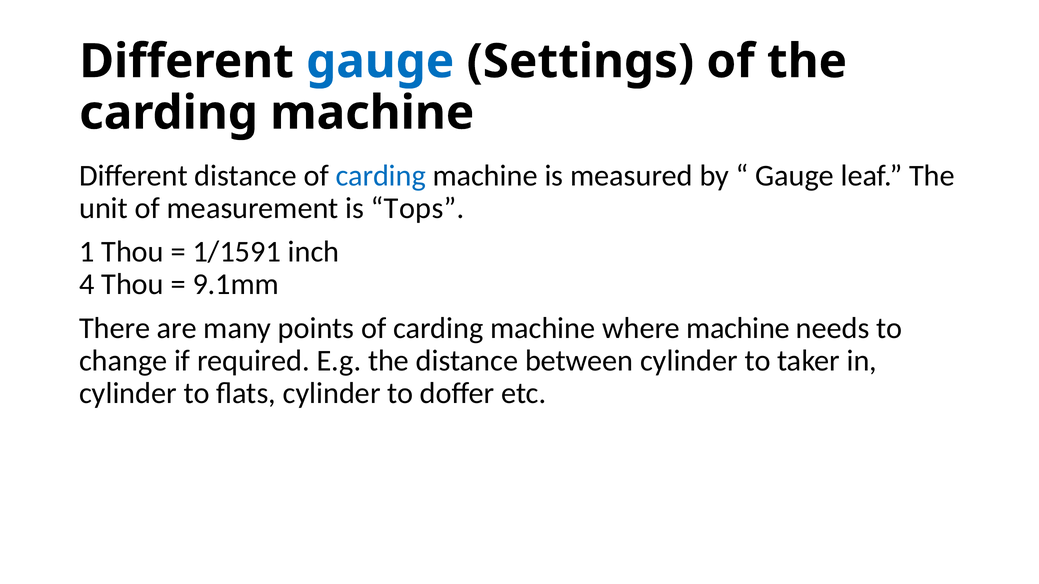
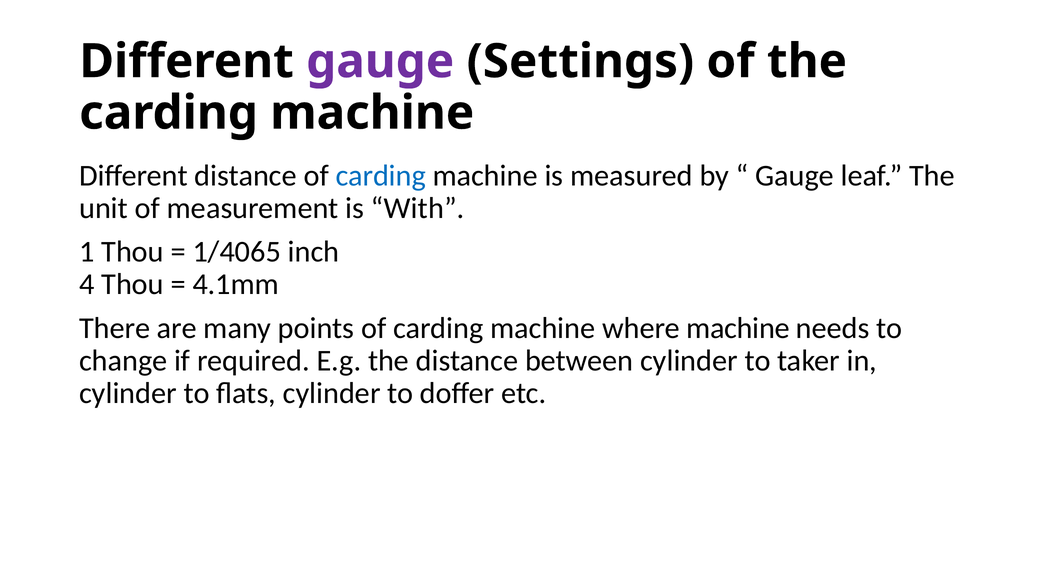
gauge colour: blue -> purple (380, 62)
Tops: Tops -> With (418, 208)
1/1591: 1/1591 -> 1/4065 (237, 252)
9.1mm: 9.1mm -> 4.1mm (236, 285)
